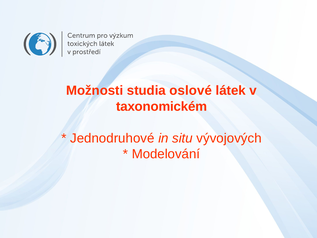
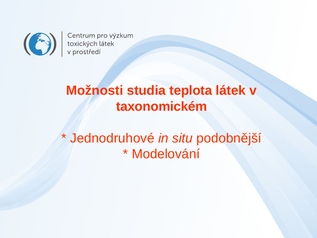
oslové: oslové -> teplota (191, 91)
vývojových: vývojových -> podobnější (229, 138)
